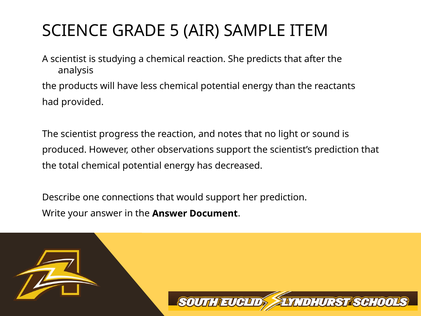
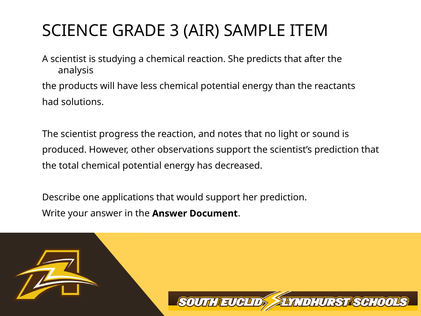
5: 5 -> 3 (175, 31)
provided: provided -> solutions (83, 102)
connections: connections -> applications (128, 197)
